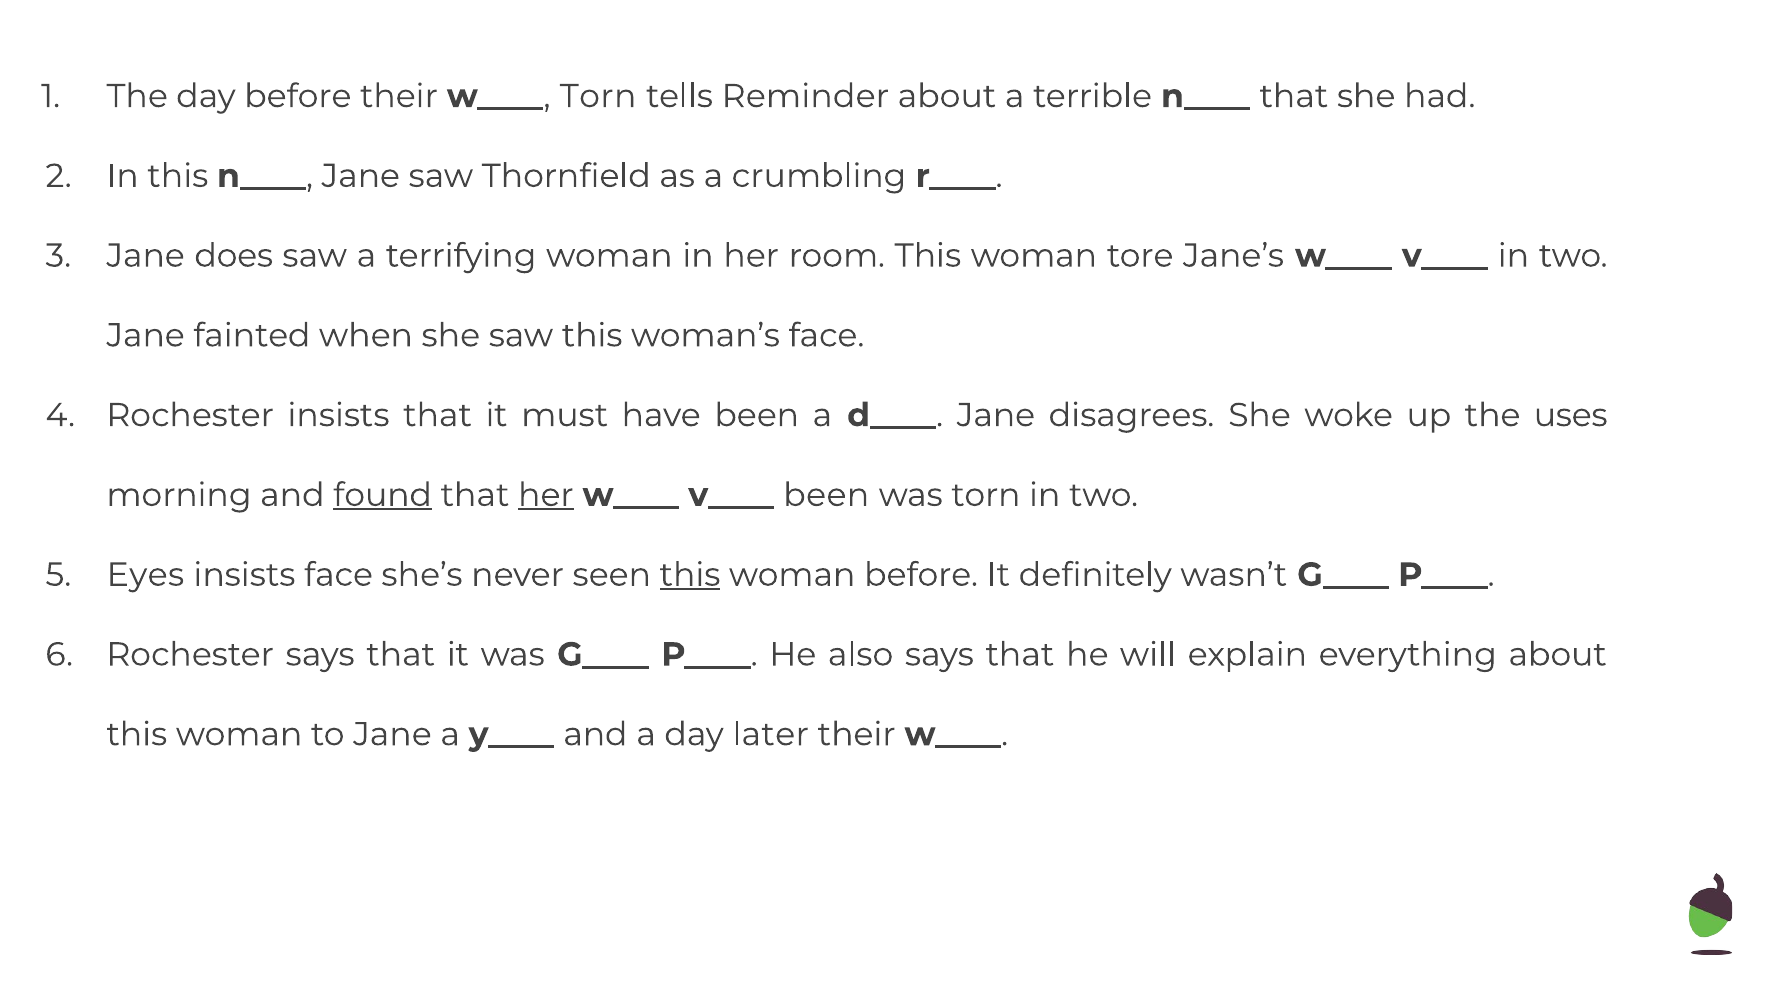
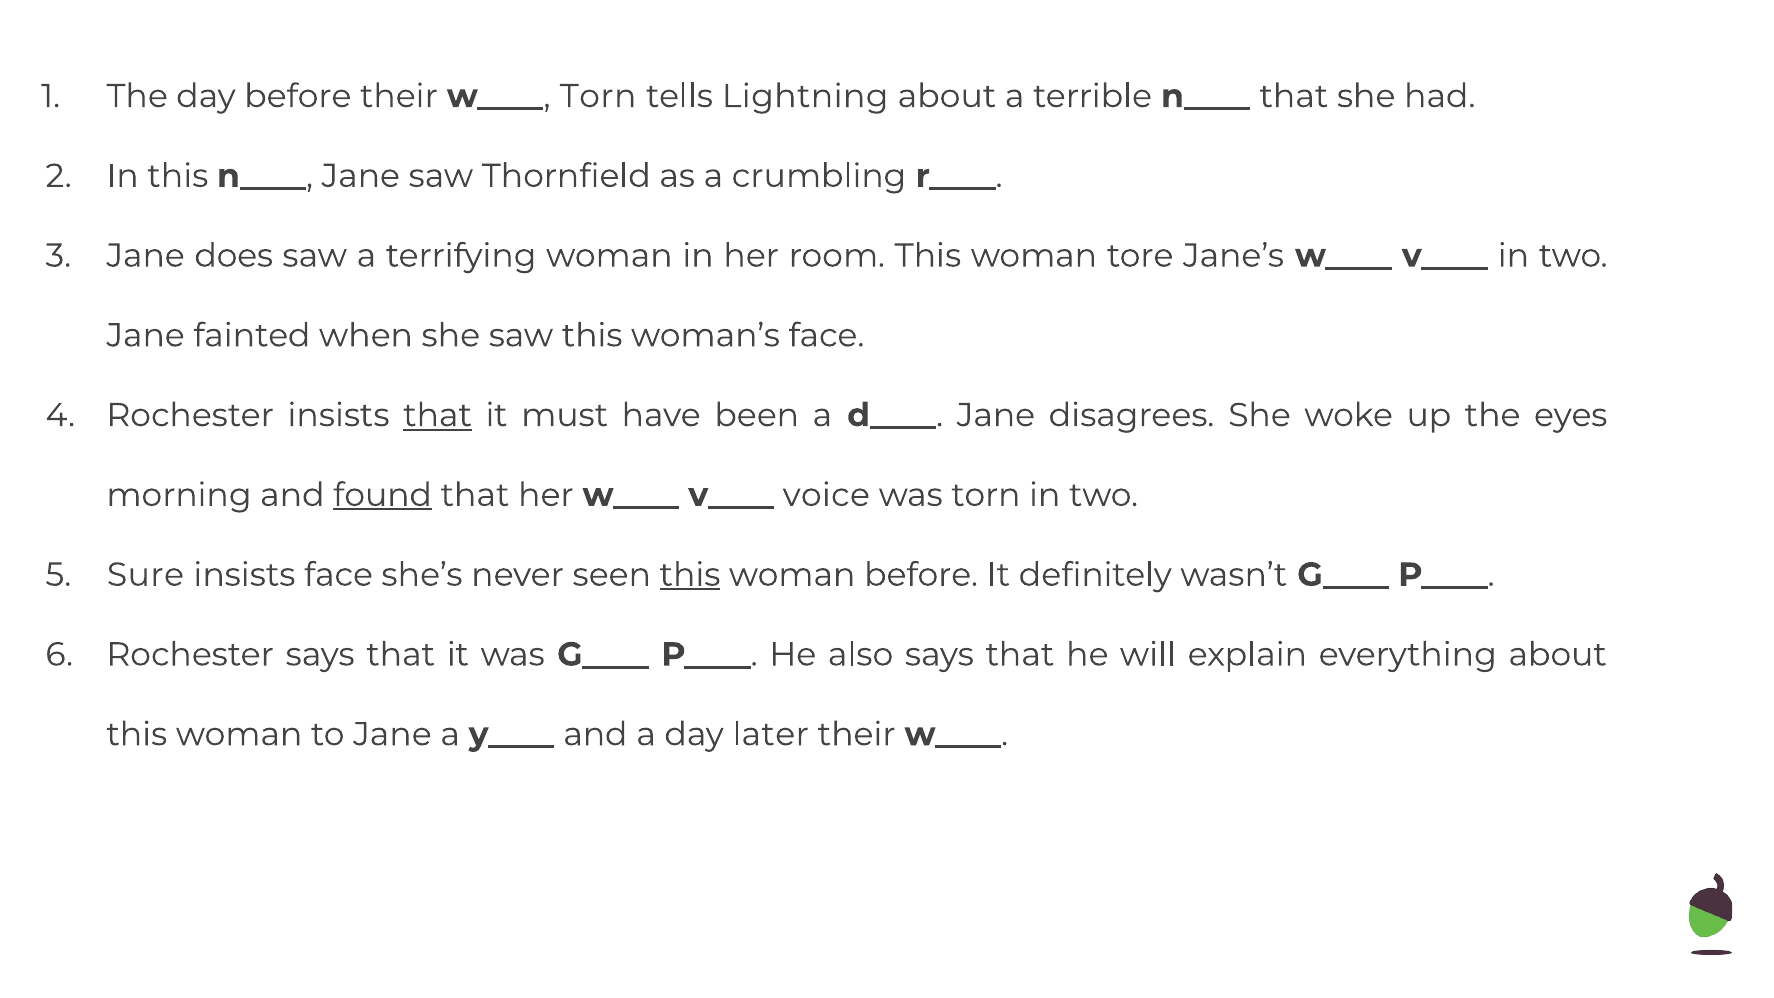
Reminder: Reminder -> Lightning (805, 96)
that underline: none -> present (438, 415)
uses: uses -> eyes (1571, 415)
her underline: present -> none (546, 495)
v____ been: been -> voice (826, 495)
Eyes: Eyes -> Sure (145, 575)
